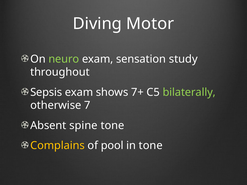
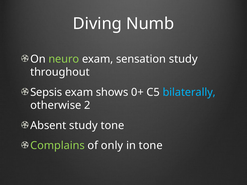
Motor: Motor -> Numb (150, 24)
7+: 7+ -> 0+ (137, 92)
bilaterally colour: light green -> light blue (189, 92)
7: 7 -> 2 (87, 106)
Absent spine: spine -> study (83, 126)
Complains colour: yellow -> light green (57, 146)
pool: pool -> only (112, 146)
